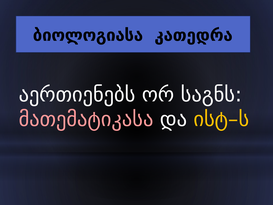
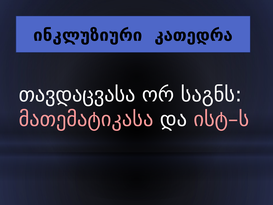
ბიოლოგიასა: ბიოლოგიასა -> ინკლუზიური (88, 35)
აერთიენებს: აერთიენებს -> თავდაცვასა (77, 95)
ისტ–ს colour: yellow -> pink (221, 119)
